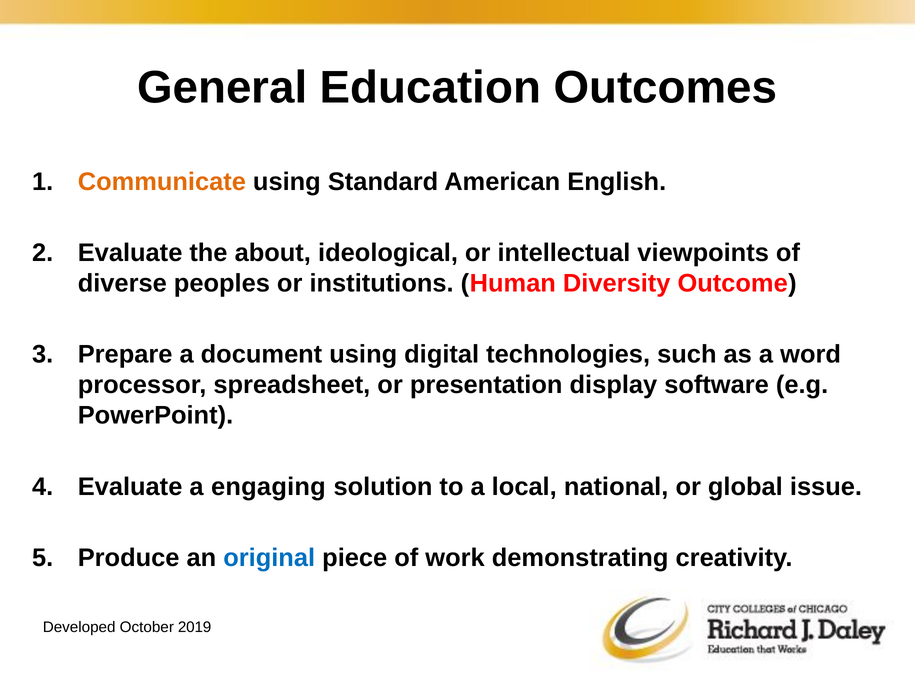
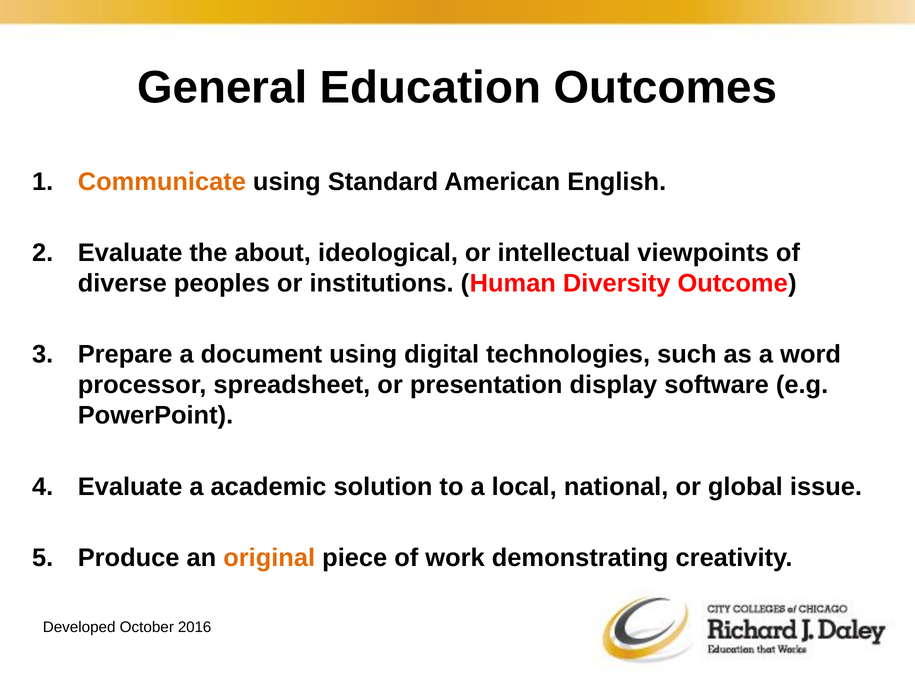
engaging: engaging -> academic (269, 487)
original colour: blue -> orange (269, 558)
2019: 2019 -> 2016 (195, 628)
